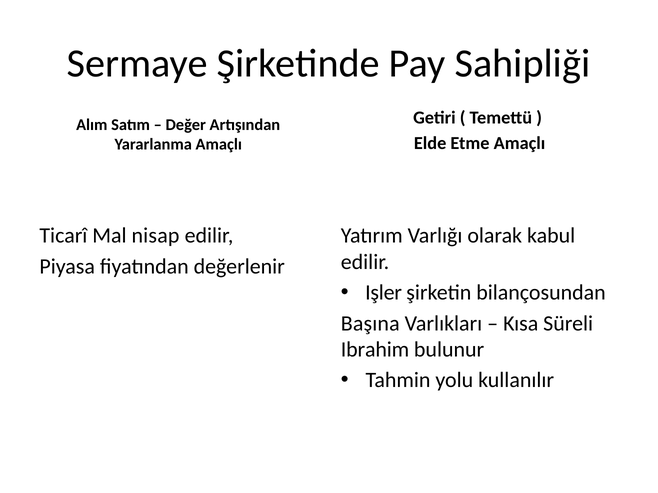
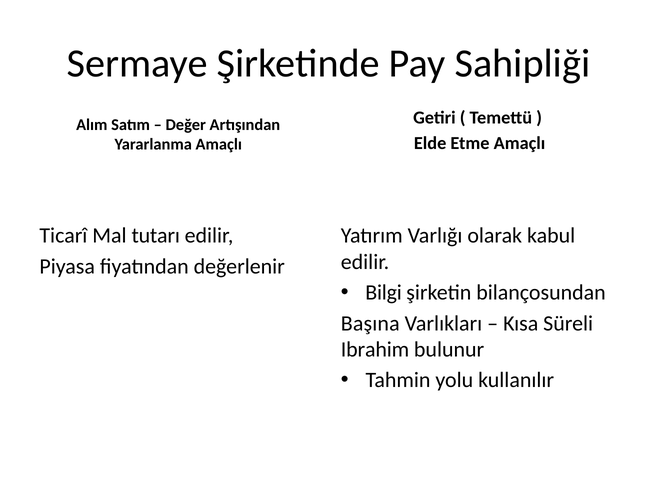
nisap: nisap -> tutarı (156, 236)
Işler: Işler -> Bilgi (384, 293)
